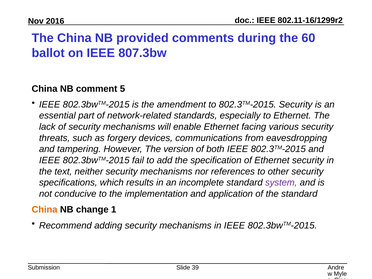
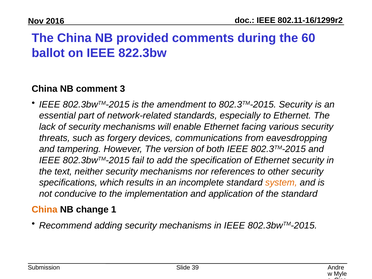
807.3bw: 807.3bw -> 822.3bw (142, 53)
5: 5 -> 3 (123, 89)
system colour: purple -> orange (281, 183)
